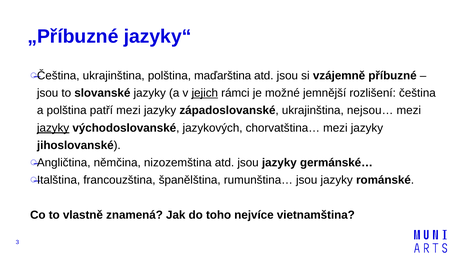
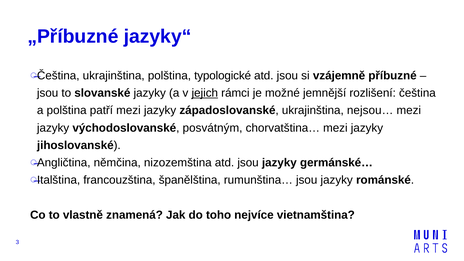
maďarština: maďarština -> typologické (223, 76)
jazyky underline: present -> none (53, 128)
jazykových: jazykových -> posvátným (213, 128)
